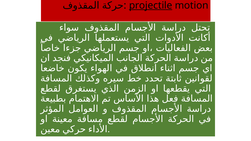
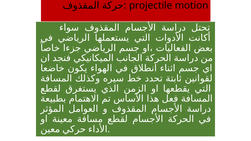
projectile underline: present -> none (151, 5)
